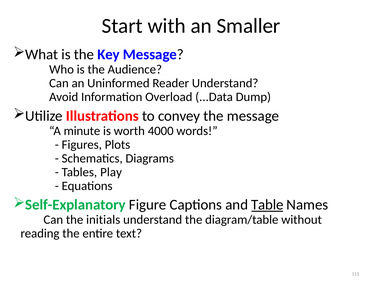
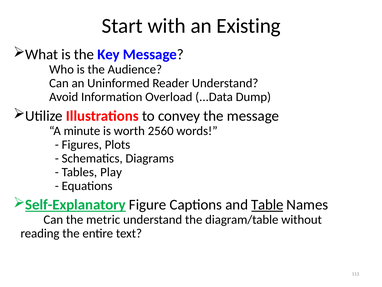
Smaller: Smaller -> Existing (249, 26)
4000: 4000 -> 2560 (161, 131)
Self-Explanatory underline: none -> present (75, 204)
initials: initials -> metric (103, 219)
